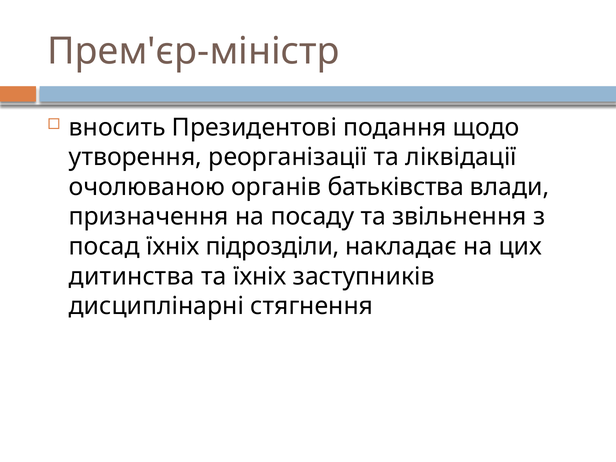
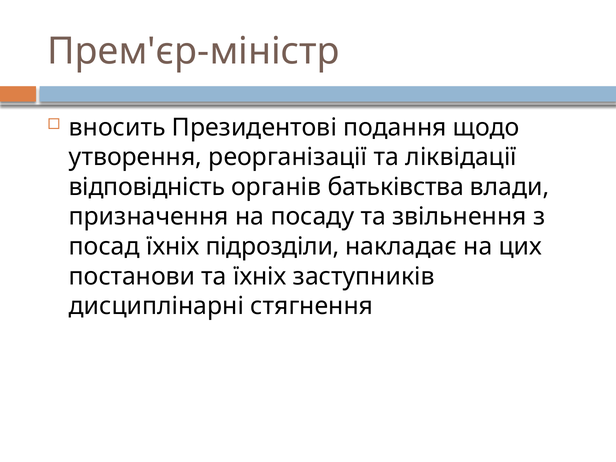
очолюваною: очолюваною -> відповідність (147, 187)
дитинства: дитинства -> постанови (132, 276)
